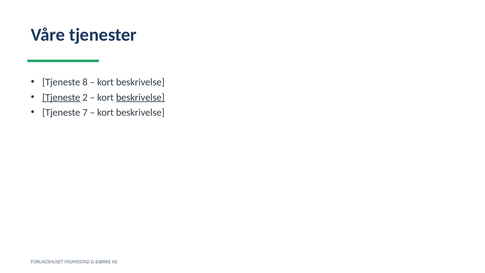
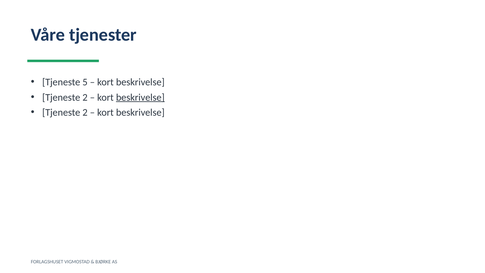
8: 8 -> 5 (85, 82)
Tjeneste underline: present -> none (61, 97)
7: 7 -> 2 (85, 112)
